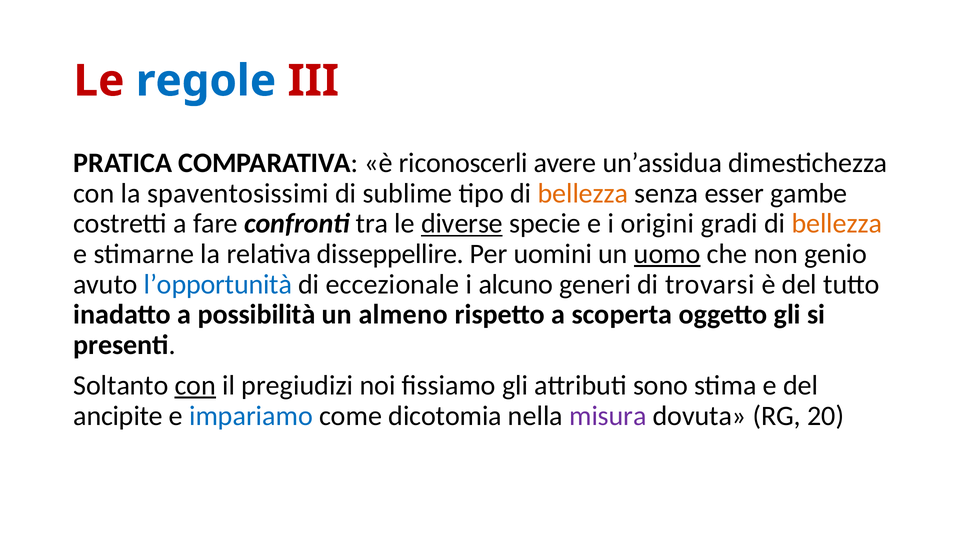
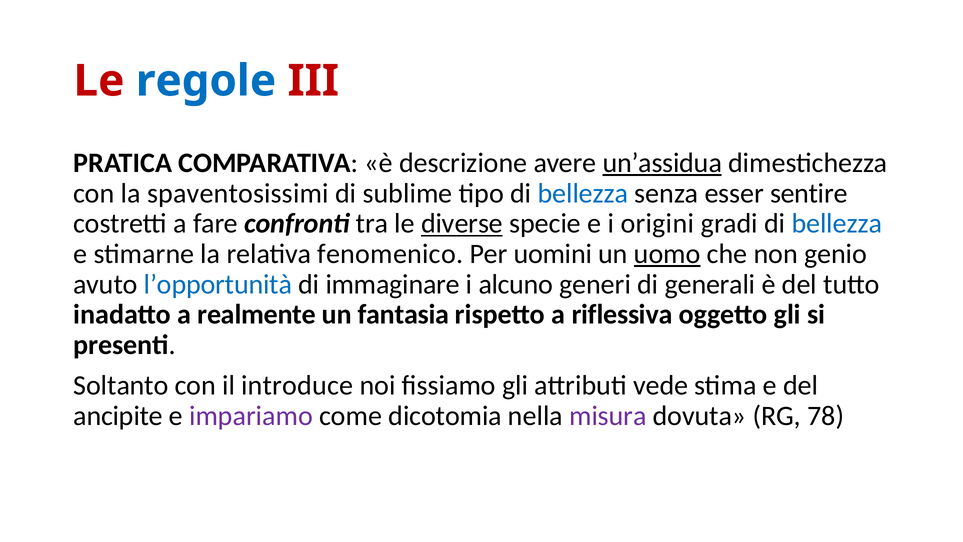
riconoscerli: riconoscerli -> descrizione (463, 163)
un’assidua underline: none -> present (662, 163)
bellezza colour: orange -> blue (583, 193)
gambe: gambe -> sentire (809, 193)
bellezza colour: orange -> blue (837, 223)
disseppellire: disseppellire -> fenomenico (390, 254)
eccezionale: eccezionale -> immaginare (393, 284)
trovarsi: trovarsi -> generali (710, 284)
possibilità: possibilità -> realmente (257, 315)
almeno: almeno -> fantasia (403, 315)
scoperta: scoperta -> riflessiva (622, 315)
con underline: present -> none (195, 385)
pregiudizi: pregiudizi -> introduce (297, 385)
sono: sono -> vede (661, 385)
impariamo colour: blue -> purple (251, 416)
20: 20 -> 78 (826, 416)
